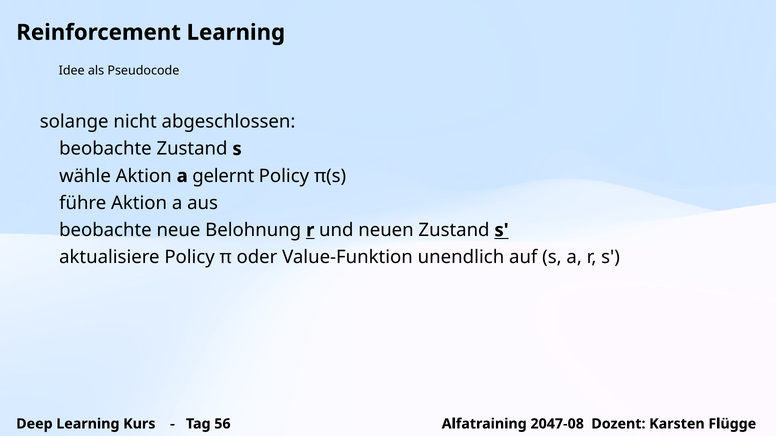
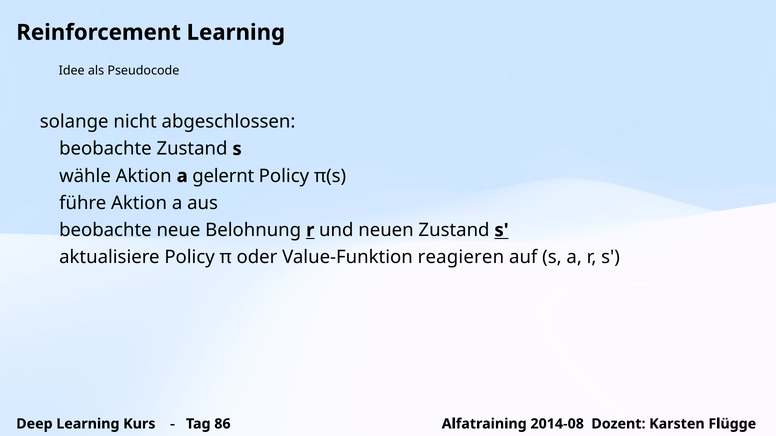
unendlich: unendlich -> reagieren (461, 258)
56: 56 -> 86 (222, 424)
2047-08: 2047-08 -> 2014-08 (557, 424)
